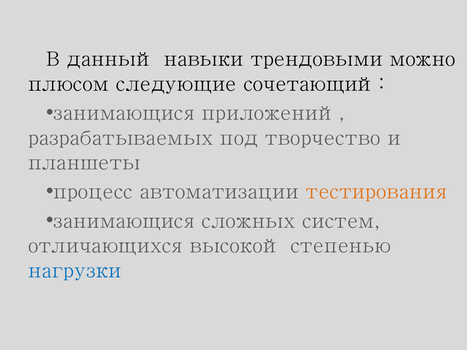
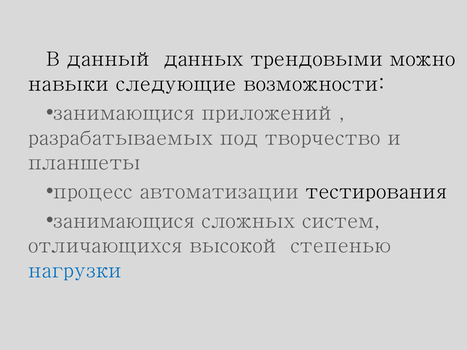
навыки: навыки -> данных (204, 59)
плюсом: плюсом -> навыки (68, 84)
сочетающий: сочетающий -> возможности (314, 84)
тестирования colour: orange -> black (376, 192)
